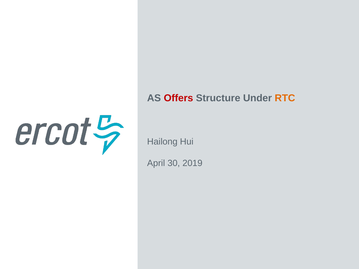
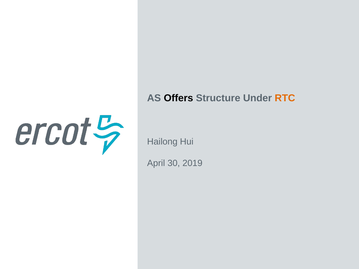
Offers colour: red -> black (178, 98)
